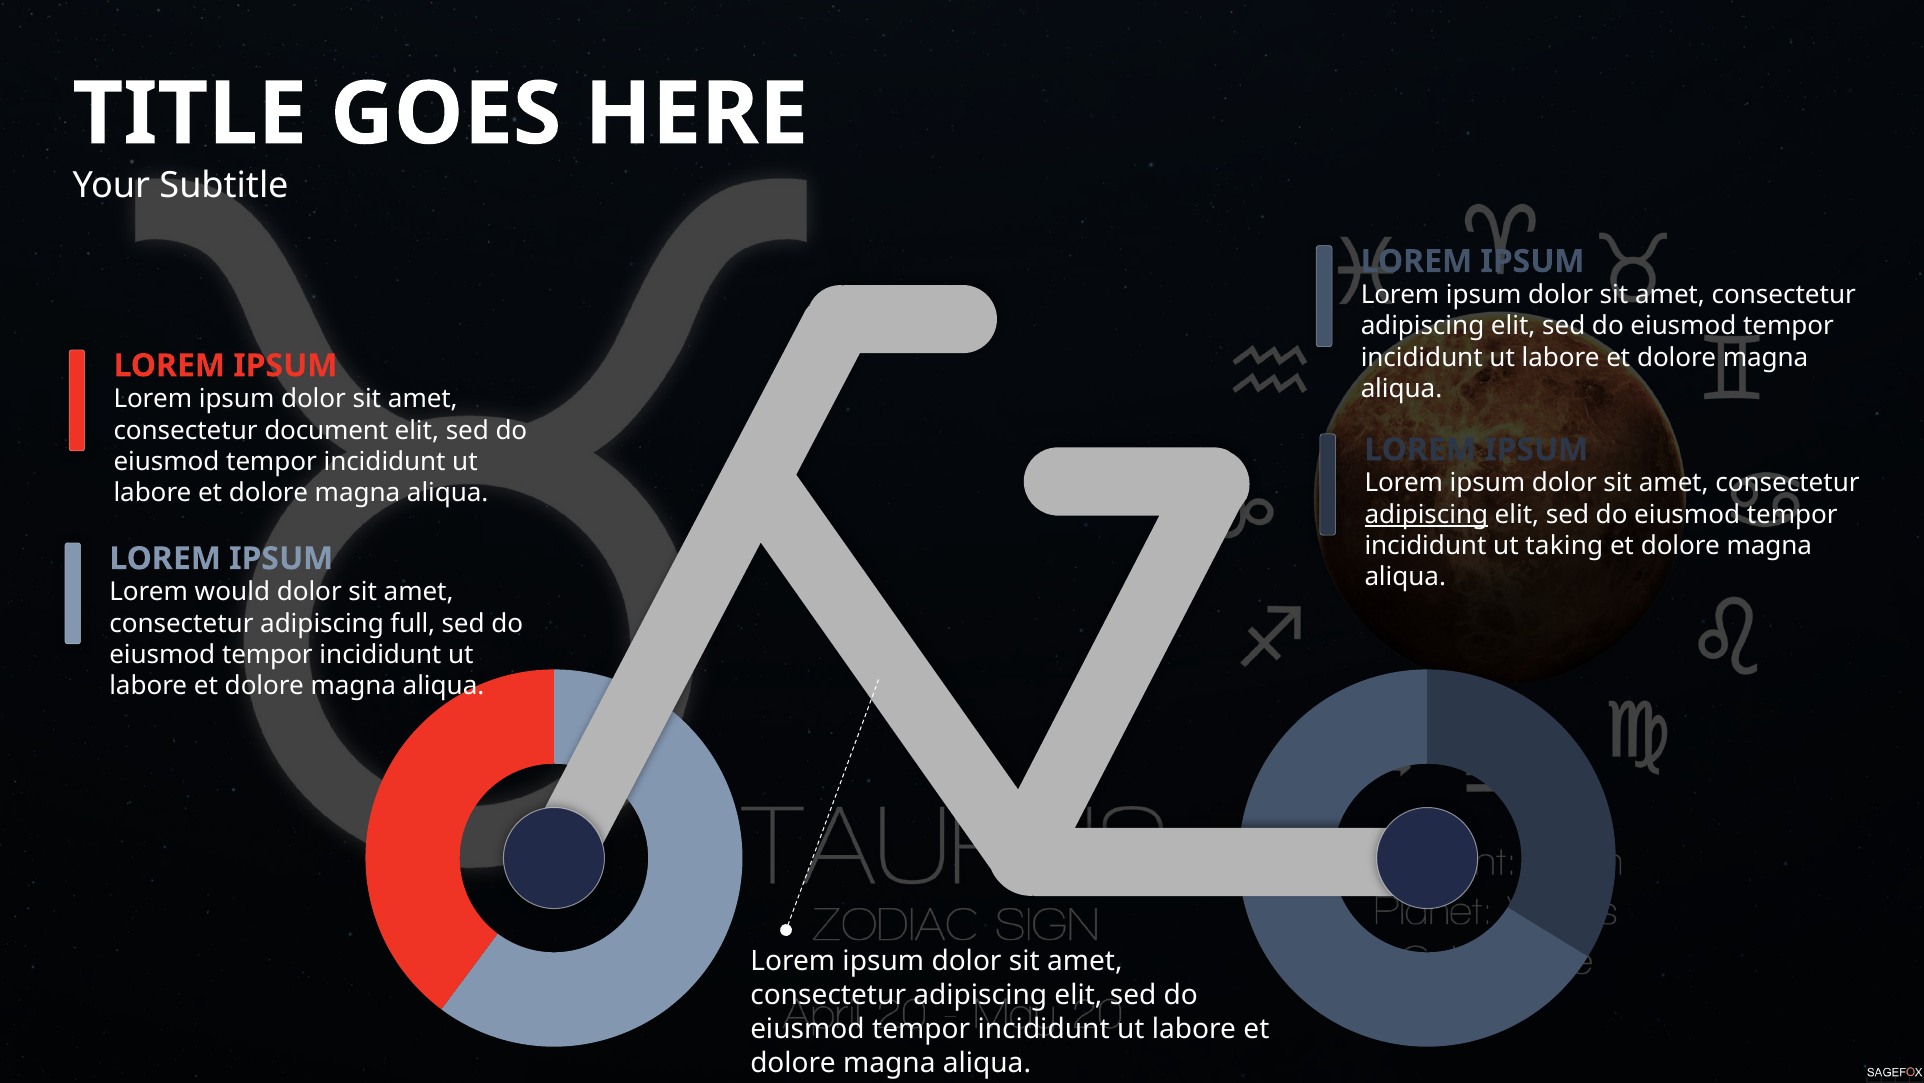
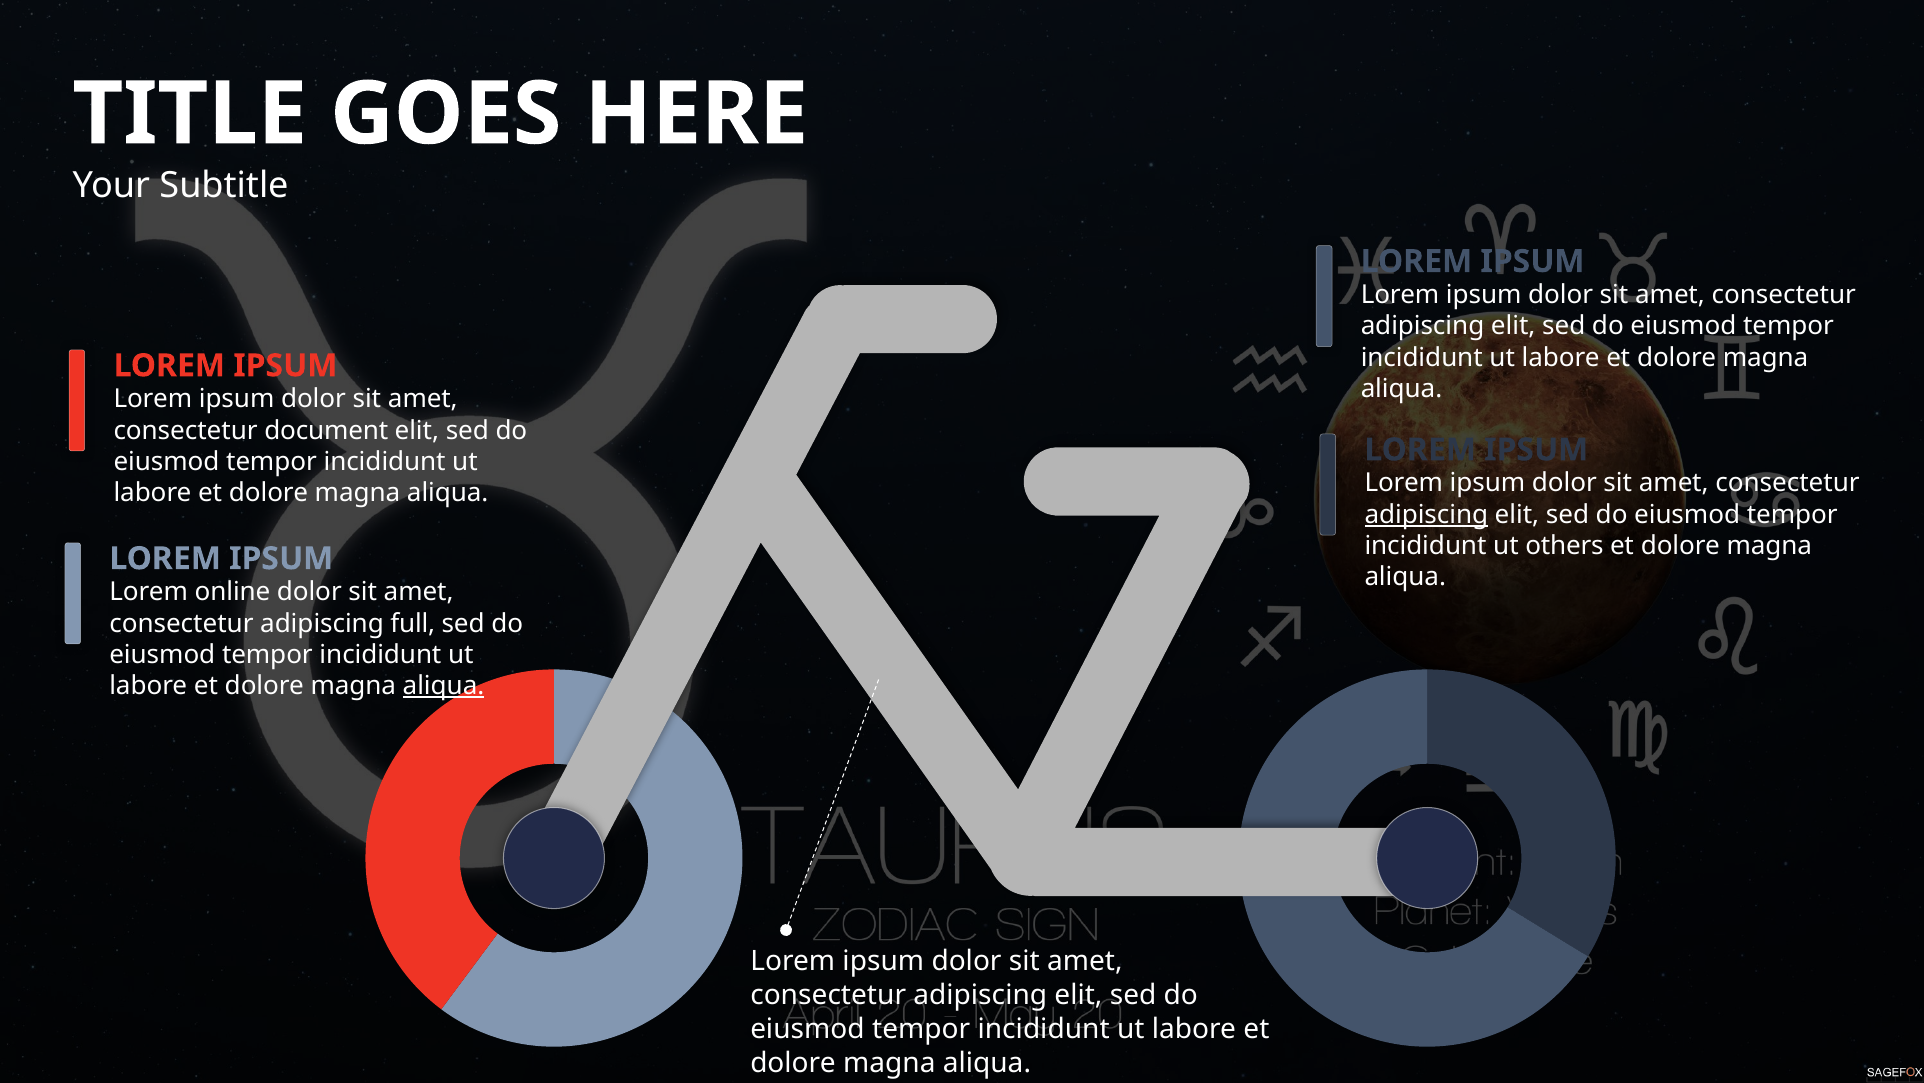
taking: taking -> others (1564, 546)
would: would -> online (233, 592)
aliqua underline: none -> present (444, 686)
